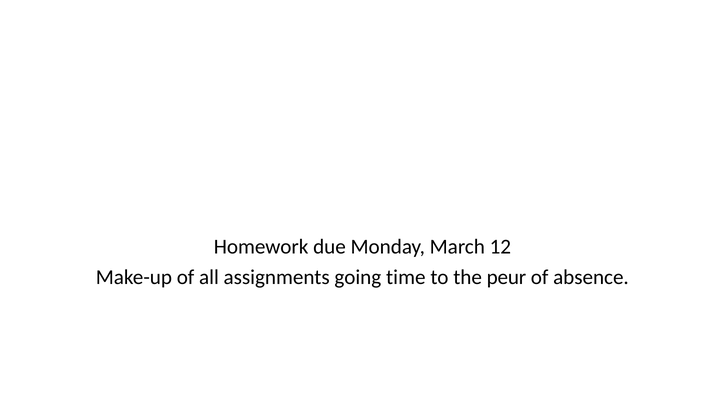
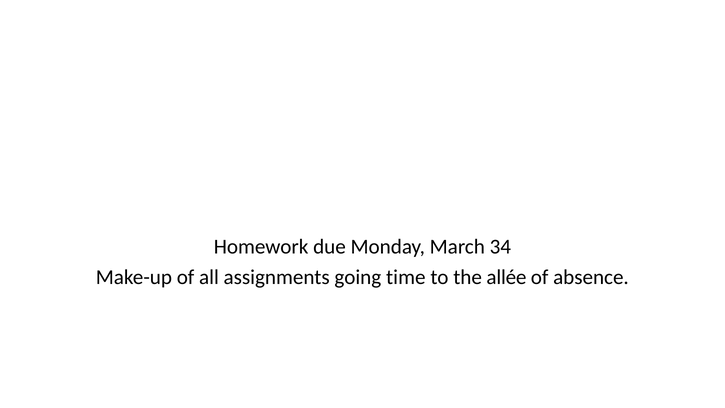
12: 12 -> 34 (500, 247)
peur: peur -> allée (506, 277)
